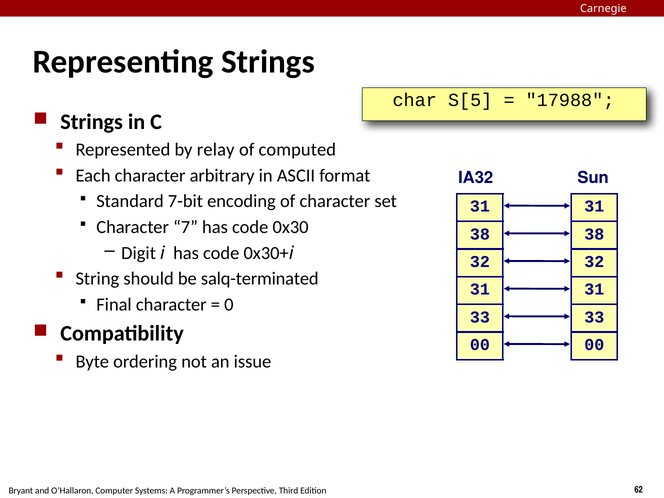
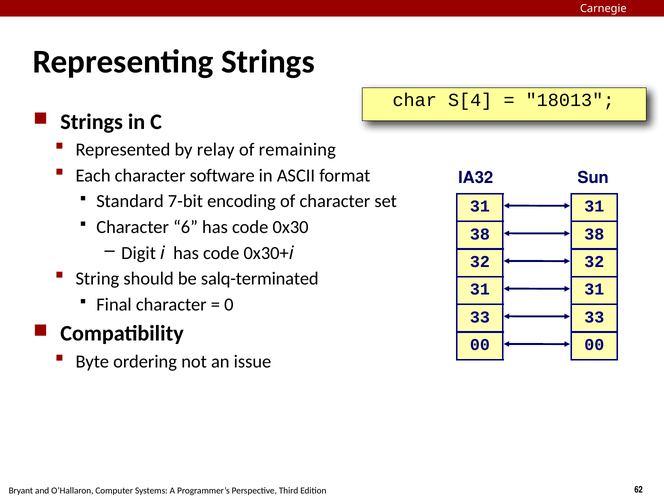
S[5: S[5 -> S[4 (470, 100)
17988: 17988 -> 18013 (570, 100)
computed: computed -> remaining (297, 150)
arbitrary: arbitrary -> software (222, 176)
7: 7 -> 6 (186, 227)
